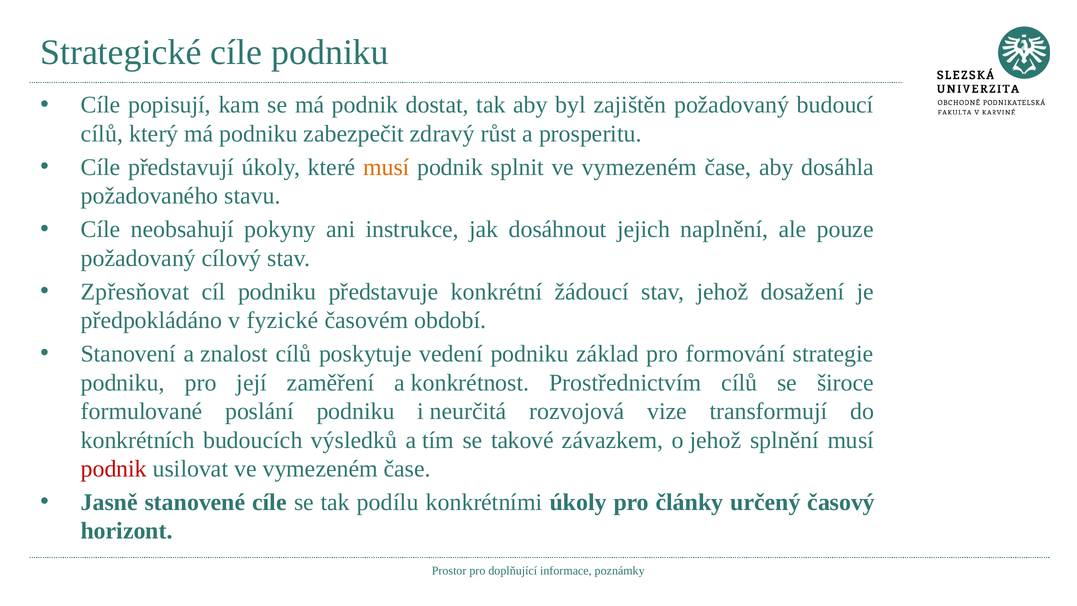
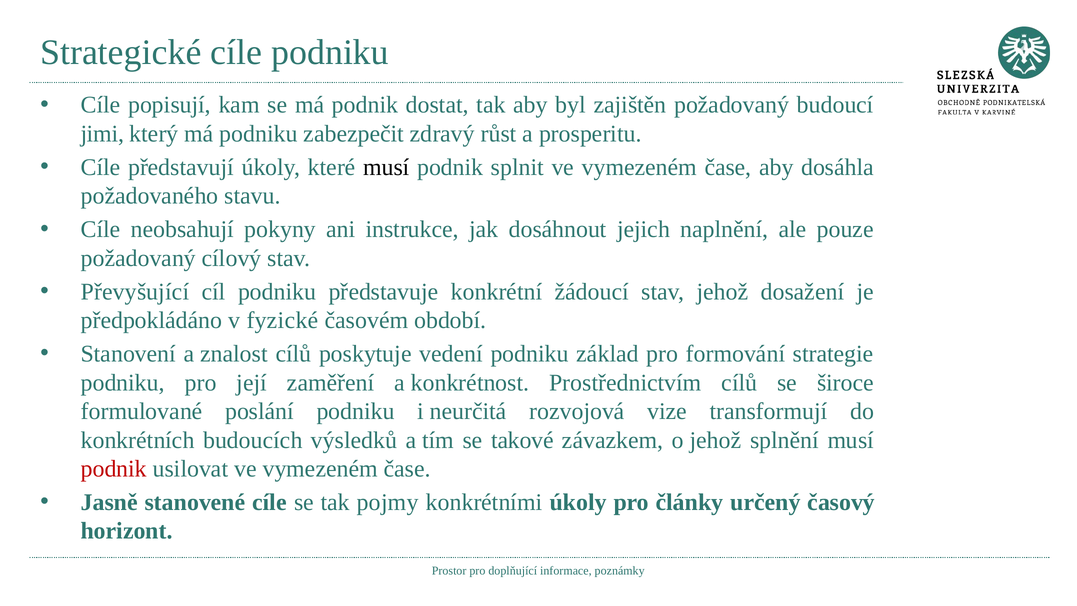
cílů: cílů -> jimi (102, 134)
musí colour: orange -> black (386, 167)
Zpřesňovat: Zpřesňovat -> Převyšující (135, 292)
podílu: podílu -> pojmy (388, 502)
